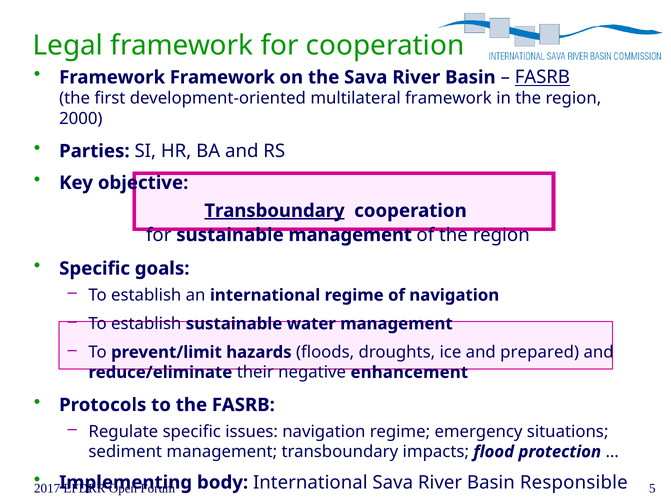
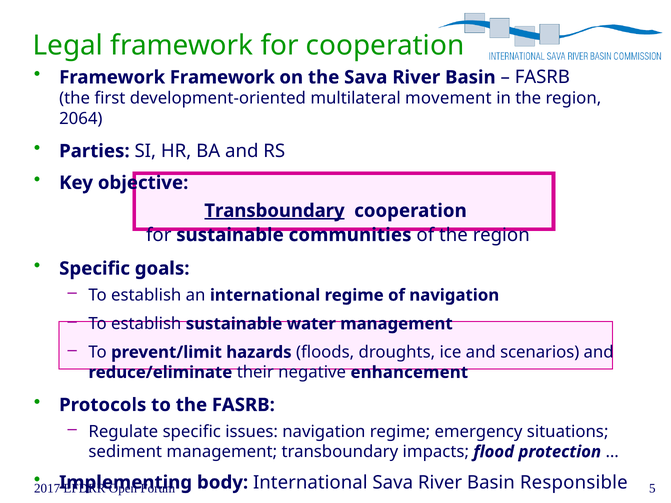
FASRB underline: present -> none (542, 77)
multilateral framework: framework -> movement (448, 98)
2000: 2000 -> 2064 (81, 119)
sustainable management: management -> communities (350, 235)
prepared: prepared -> scenarios (540, 352)
